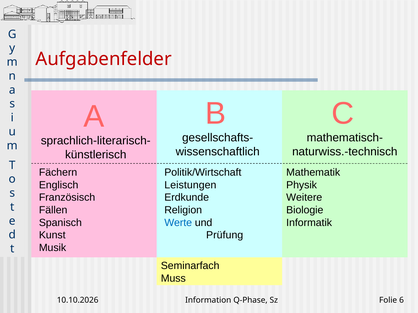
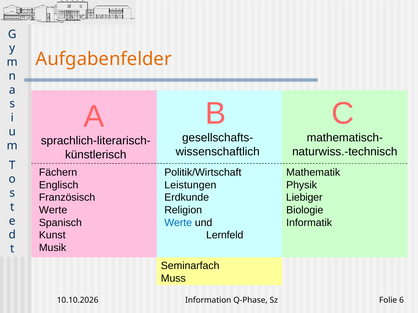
Aufgabenfelder colour: red -> orange (104, 59)
Weitere: Weitere -> Liebiger (304, 198)
Fällen: Fällen -> Werte (53, 210)
Prüfung: Prüfung -> Lernfeld (225, 235)
